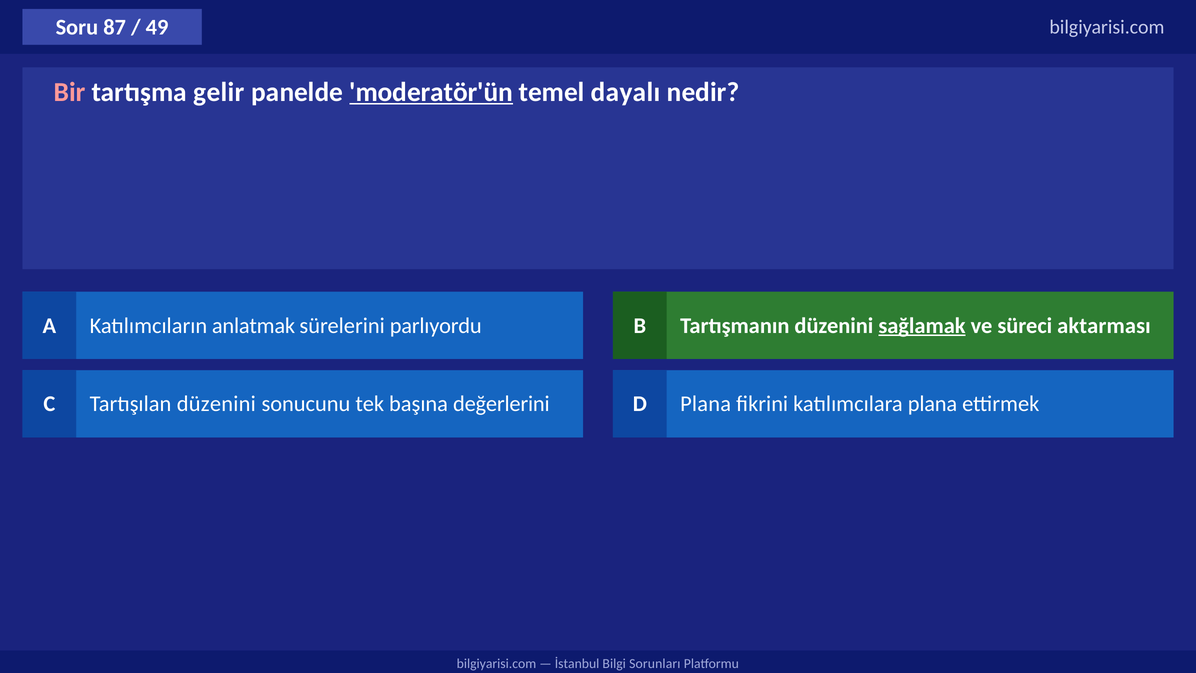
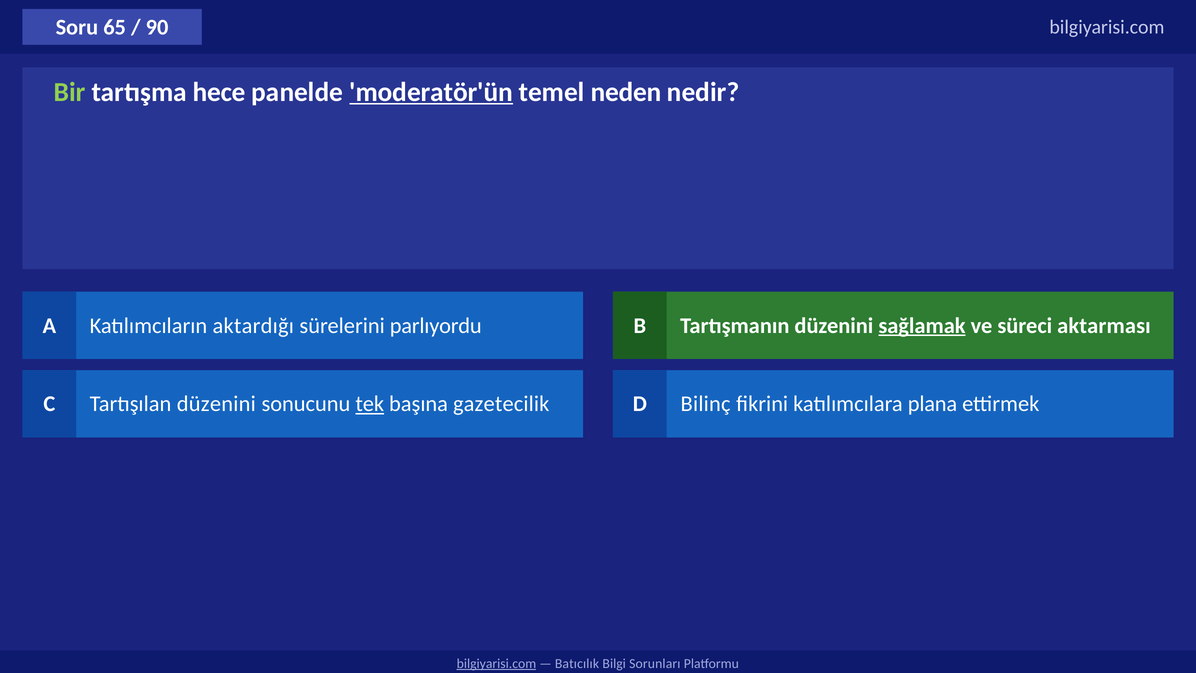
87: 87 -> 65 (115, 27)
49: 49 -> 90 (157, 27)
Bir colour: pink -> light green (70, 92)
gelir: gelir -> hece (219, 92)
dayalı: dayalı -> neden (626, 92)
anlatmak: anlatmak -> aktardığı (253, 325)
tek underline: none -> present (370, 404)
değerlerini: değerlerini -> gazetecilik (501, 404)
D Plana: Plana -> Bilinç (706, 404)
bilgiyarisi.com underline: none -> present (496, 663)
İstanbul: İstanbul -> Batıcılık (577, 663)
